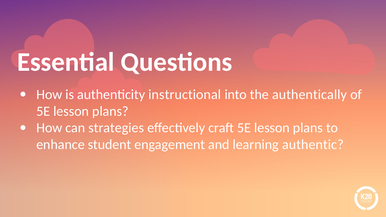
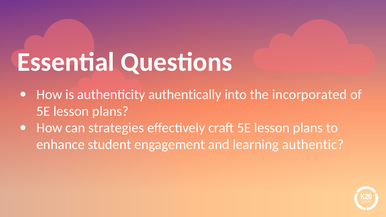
instructional: instructional -> authentically (185, 95)
authentically: authentically -> incorporated (310, 95)
